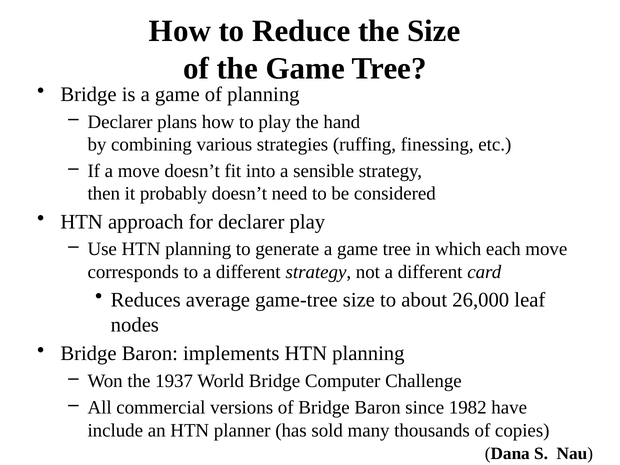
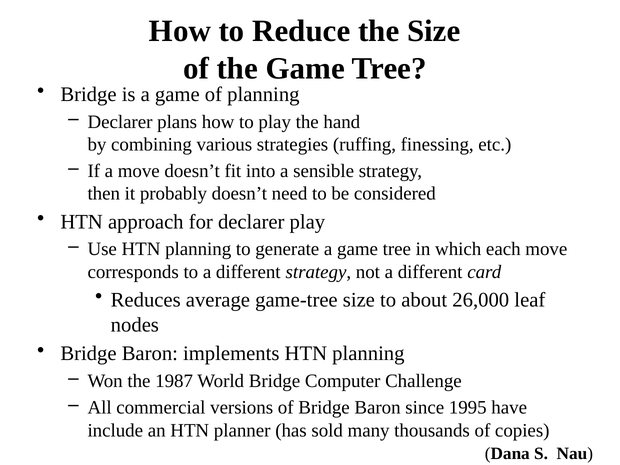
1937: 1937 -> 1987 (174, 381)
1982: 1982 -> 1995 (468, 408)
